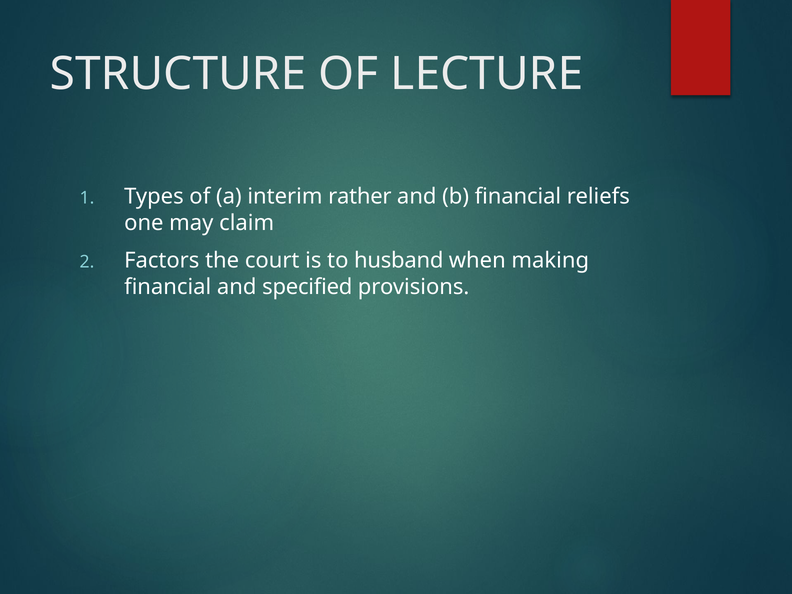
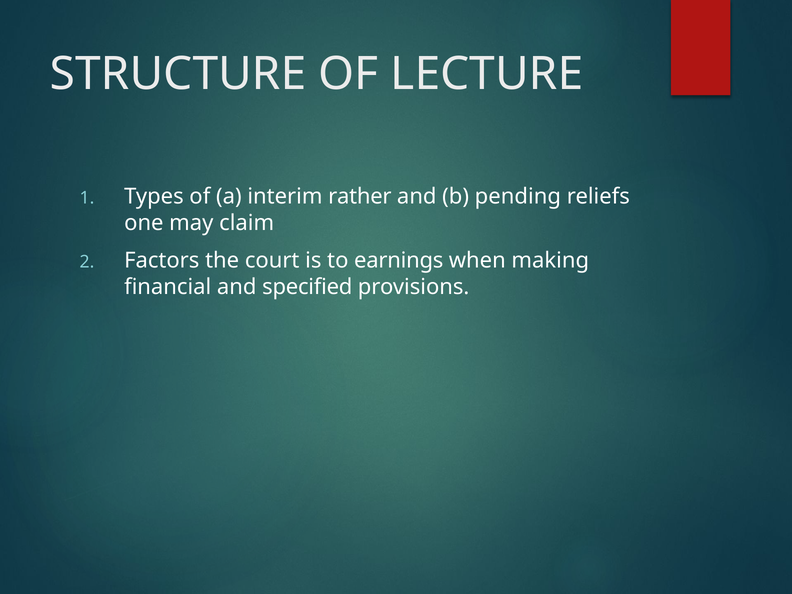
b financial: financial -> pending (518, 197)
husband: husband -> earnings (399, 260)
